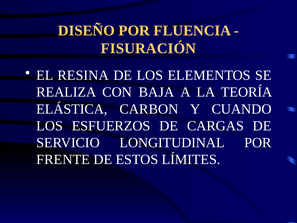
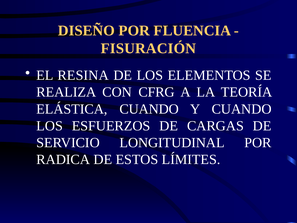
BAJA: BAJA -> CFRG (157, 92)
ELÁSTICA CARBON: CARBON -> CUANDO (149, 109)
FRENTE: FRENTE -> RADICA (63, 159)
